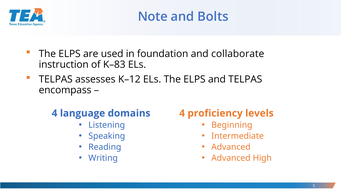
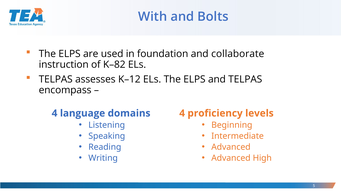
Note: Note -> With (153, 17)
K–83: K–83 -> K–82 (114, 65)
